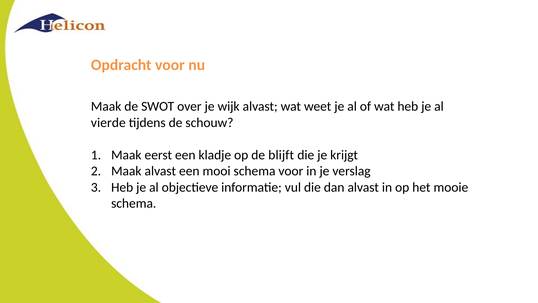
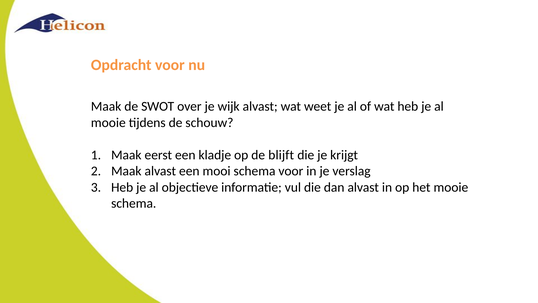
vierde: vierde -> mooie (108, 122)
